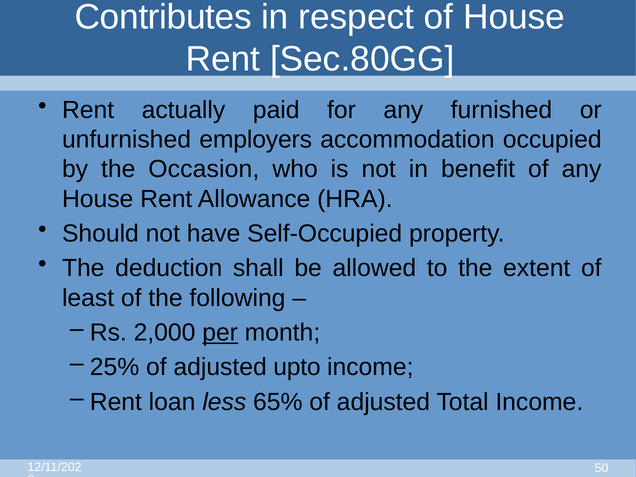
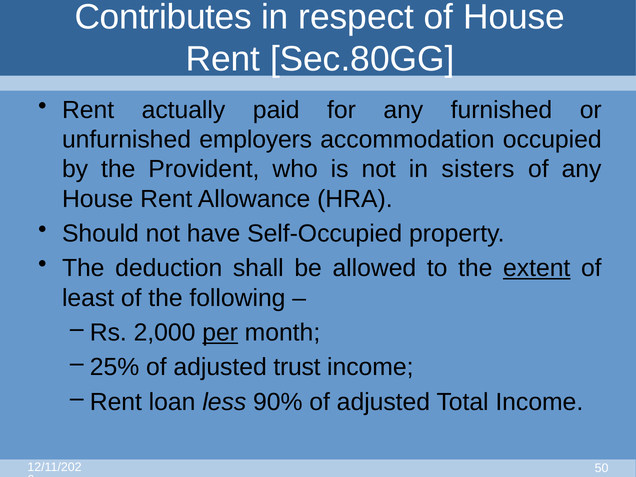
Occasion: Occasion -> Provident (204, 169)
benefit: benefit -> sisters (478, 169)
extent underline: none -> present (537, 268)
upto: upto -> trust (297, 367)
65%: 65% -> 90% (278, 402)
